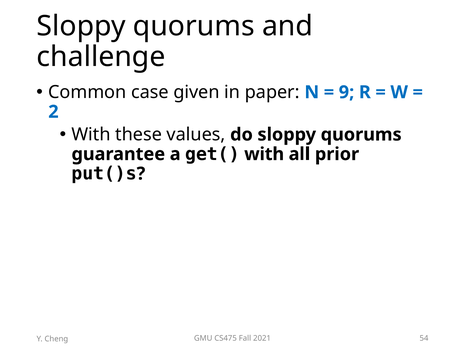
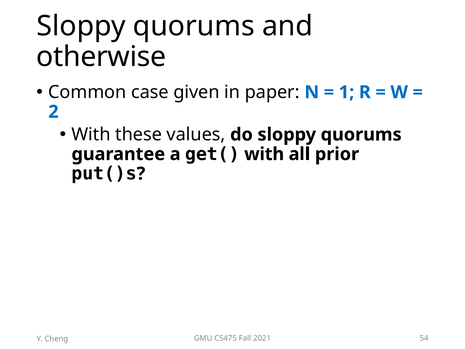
challenge: challenge -> otherwise (101, 57)
9: 9 -> 1 (347, 92)
